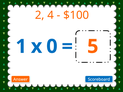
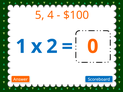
2: 2 -> 5 (40, 15)
0: 0 -> 2 (52, 47)
5: 5 -> 0 (93, 47)
